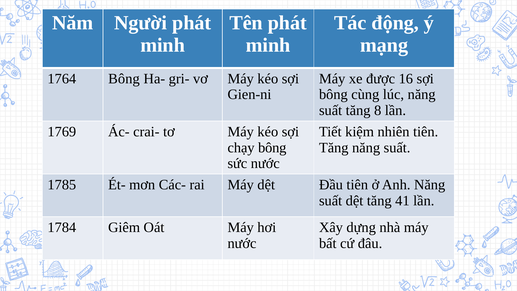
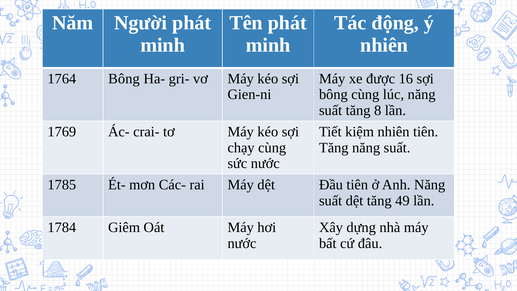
mạng: mạng -> nhiên (384, 45)
chạy bông: bông -> cùng (272, 148)
41: 41 -> 49 (402, 201)
